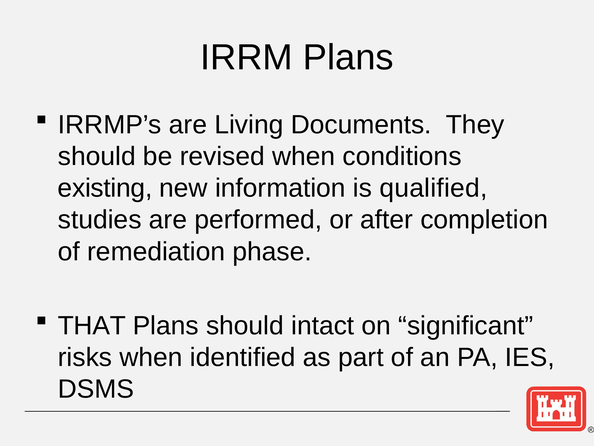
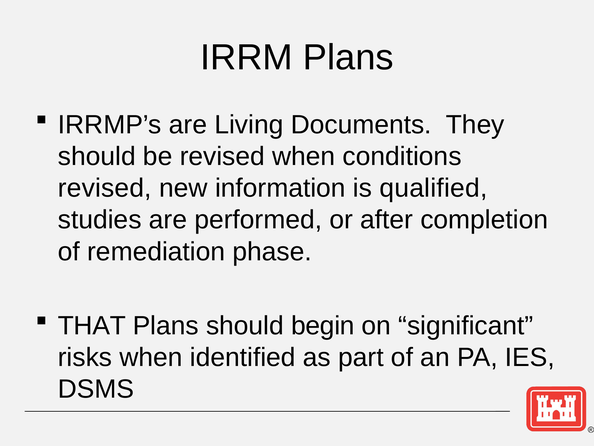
existing: existing -> revised (105, 188)
intact: intact -> begin (323, 325)
